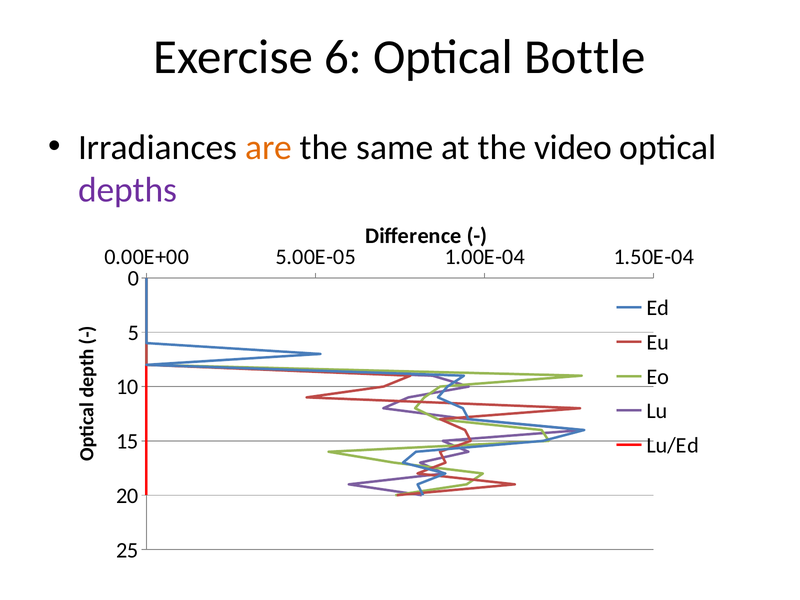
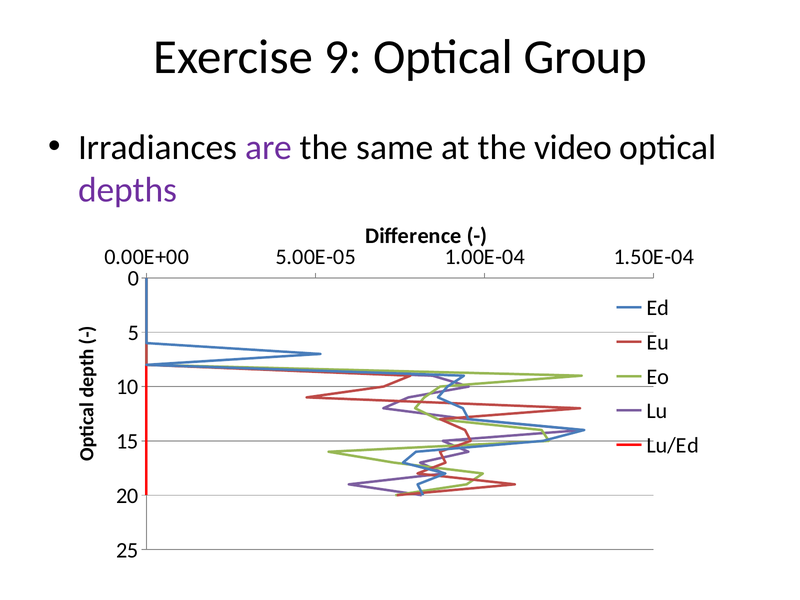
6: 6 -> 9 (343, 57)
Bottle: Bottle -> Group (585, 57)
are colour: orange -> purple (269, 148)
